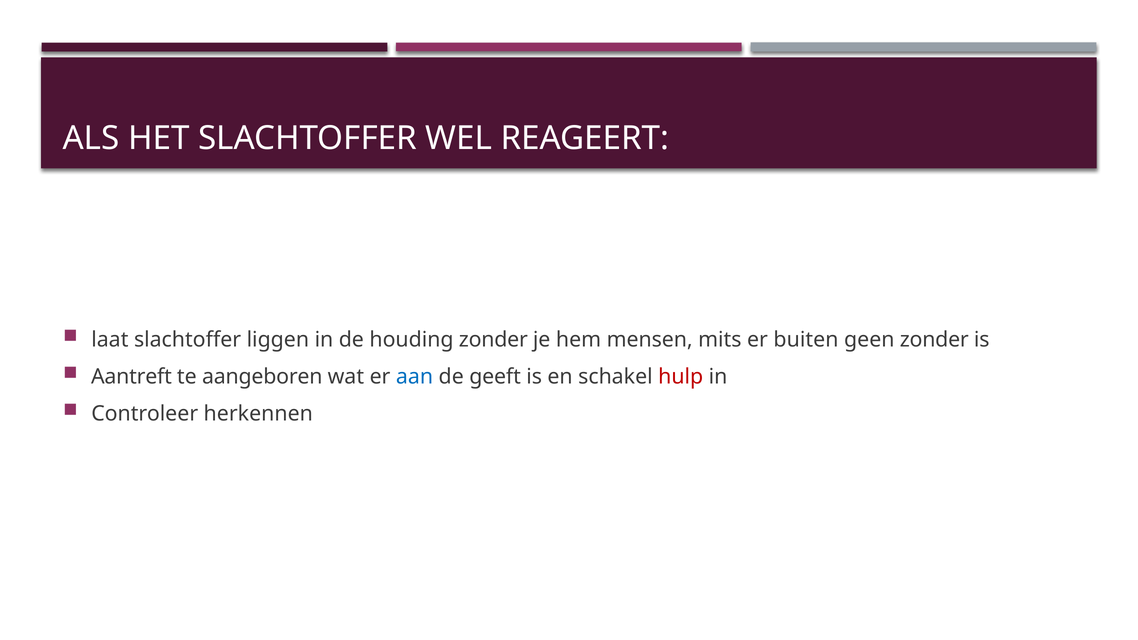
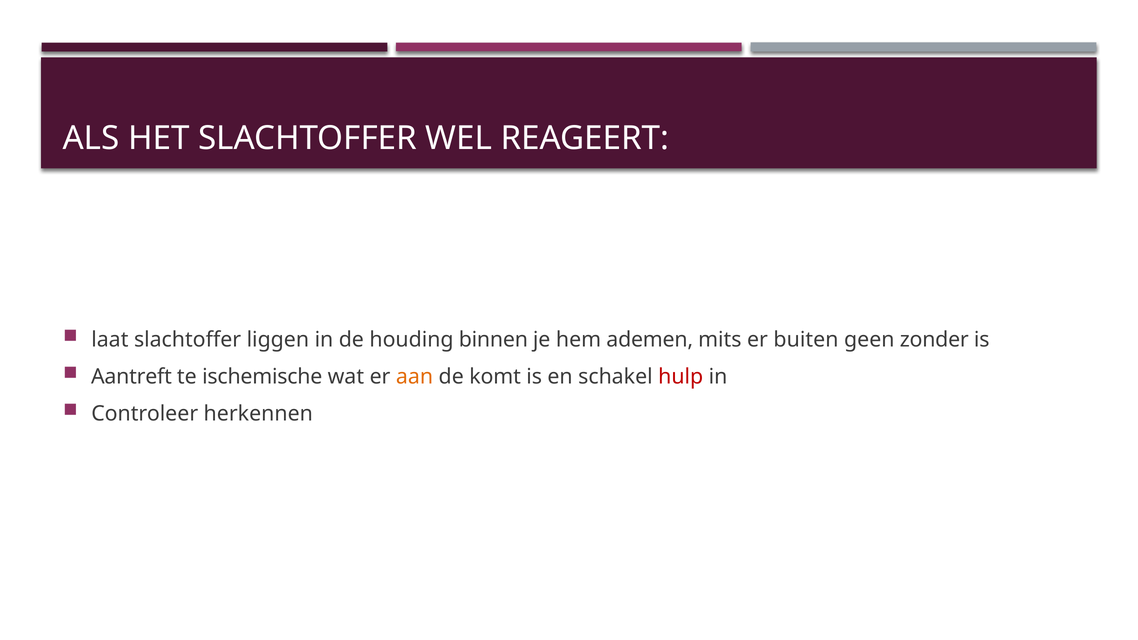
houding zonder: zonder -> binnen (493, 340)
mensen: mensen -> ademen (650, 340)
aangeboren: aangeboren -> ischemische (262, 377)
aan colour: blue -> orange (415, 377)
geeft: geeft -> komt (495, 377)
